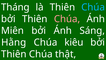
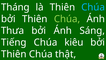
Chúa colour: pink -> light green (67, 19)
Miên: Miên -> Thưa (12, 30)
Hằng: Hằng -> Tiếng (14, 42)
